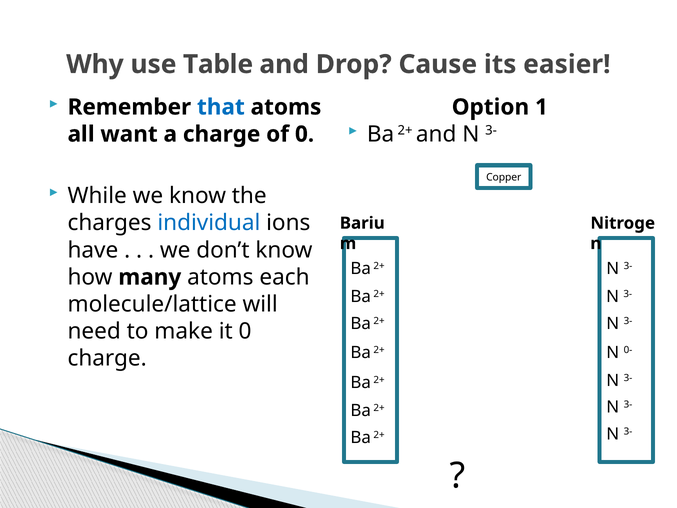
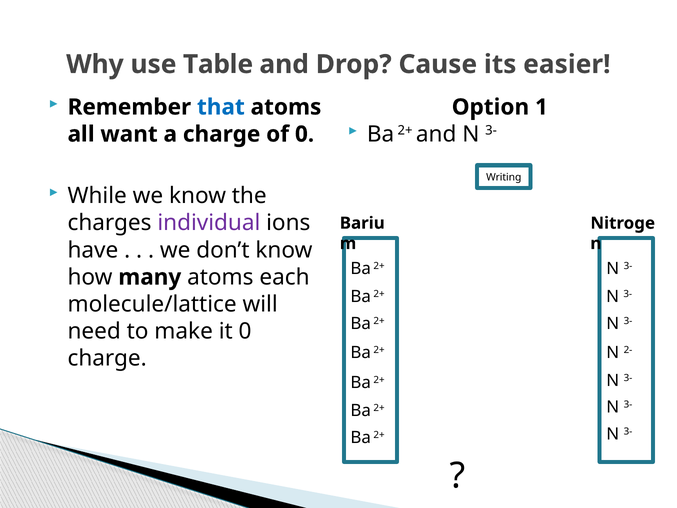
Copper: Copper -> Writing (504, 177)
individual colour: blue -> purple (209, 223)
0-: 0- -> 2- (628, 350)
